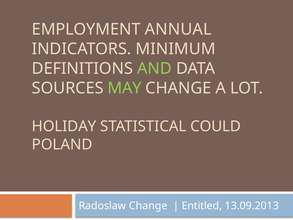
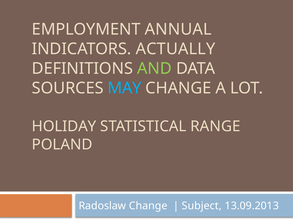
MINIMUM: MINIMUM -> ACTUALLY (176, 49)
MAY colour: light green -> light blue (125, 88)
COULD: COULD -> RANGE (215, 126)
Entitled: Entitled -> Subject (202, 206)
